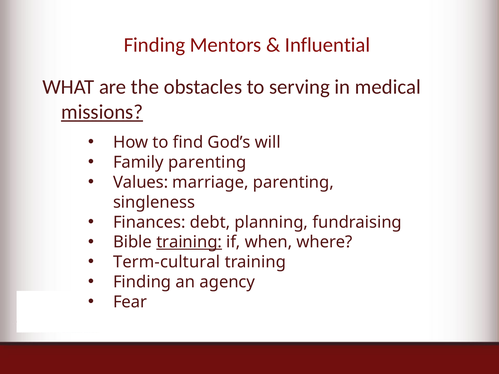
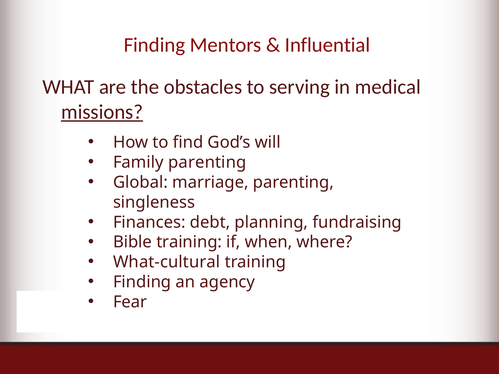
Values: Values -> Global (141, 182)
training underline: present -> none (189, 242)
Term-cultural: Term-cultural -> What-cultural (167, 262)
